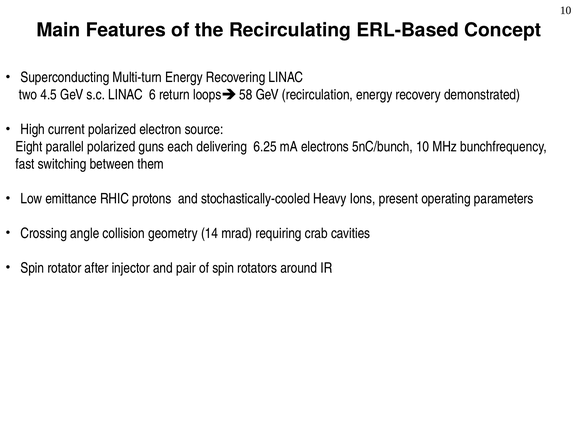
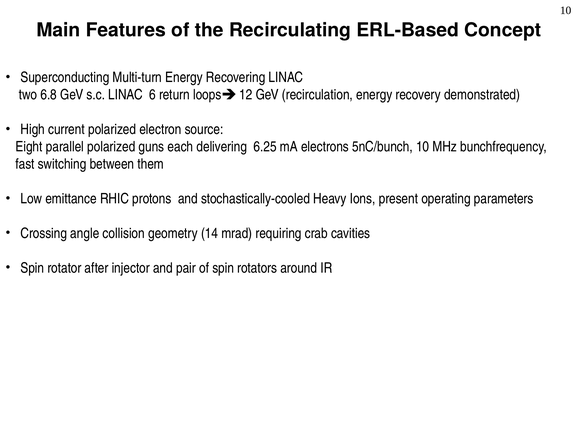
4.5: 4.5 -> 6.8 (49, 95)
58: 58 -> 12 (246, 95)
